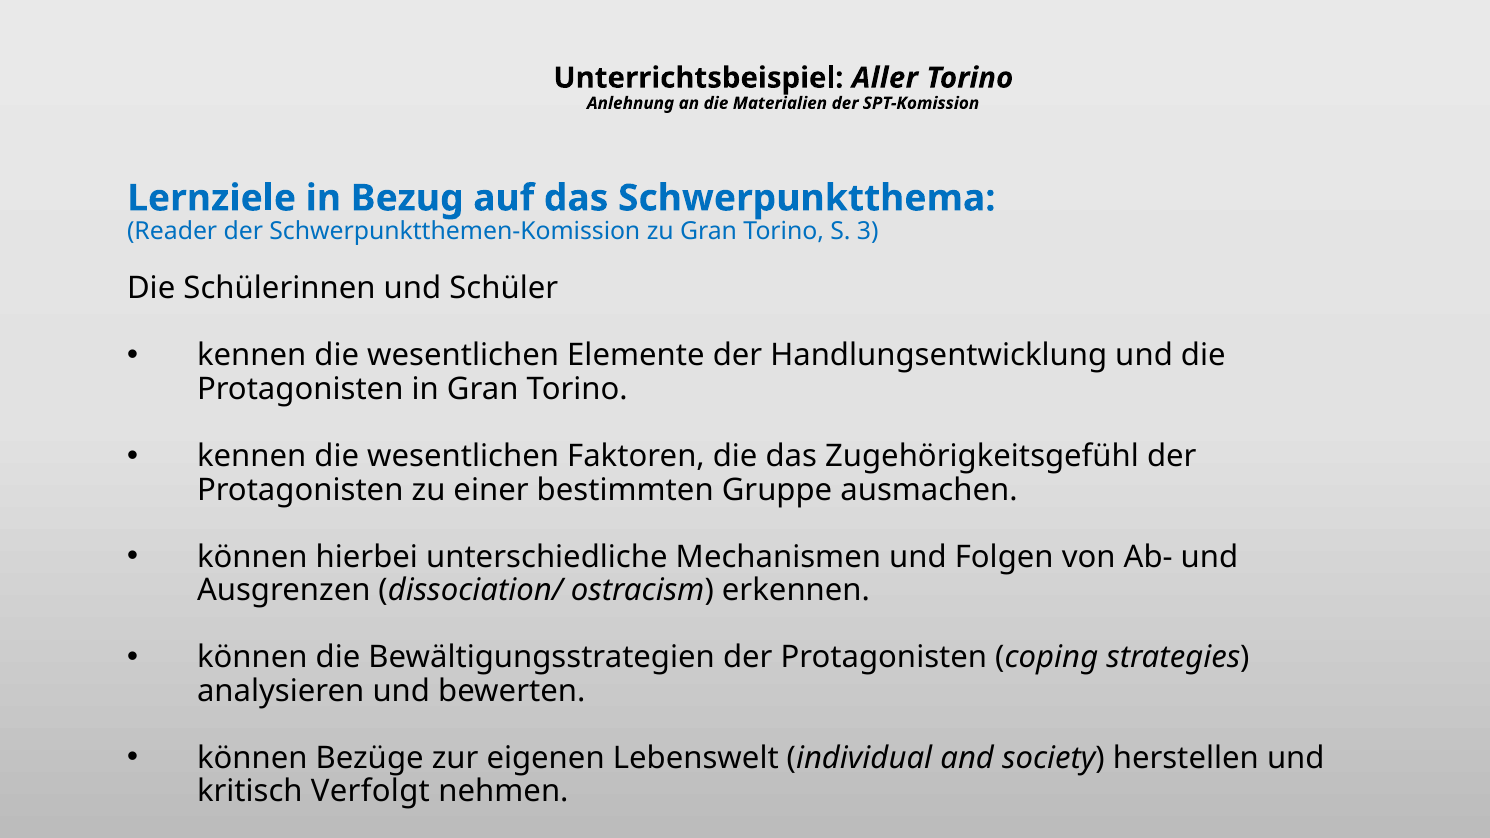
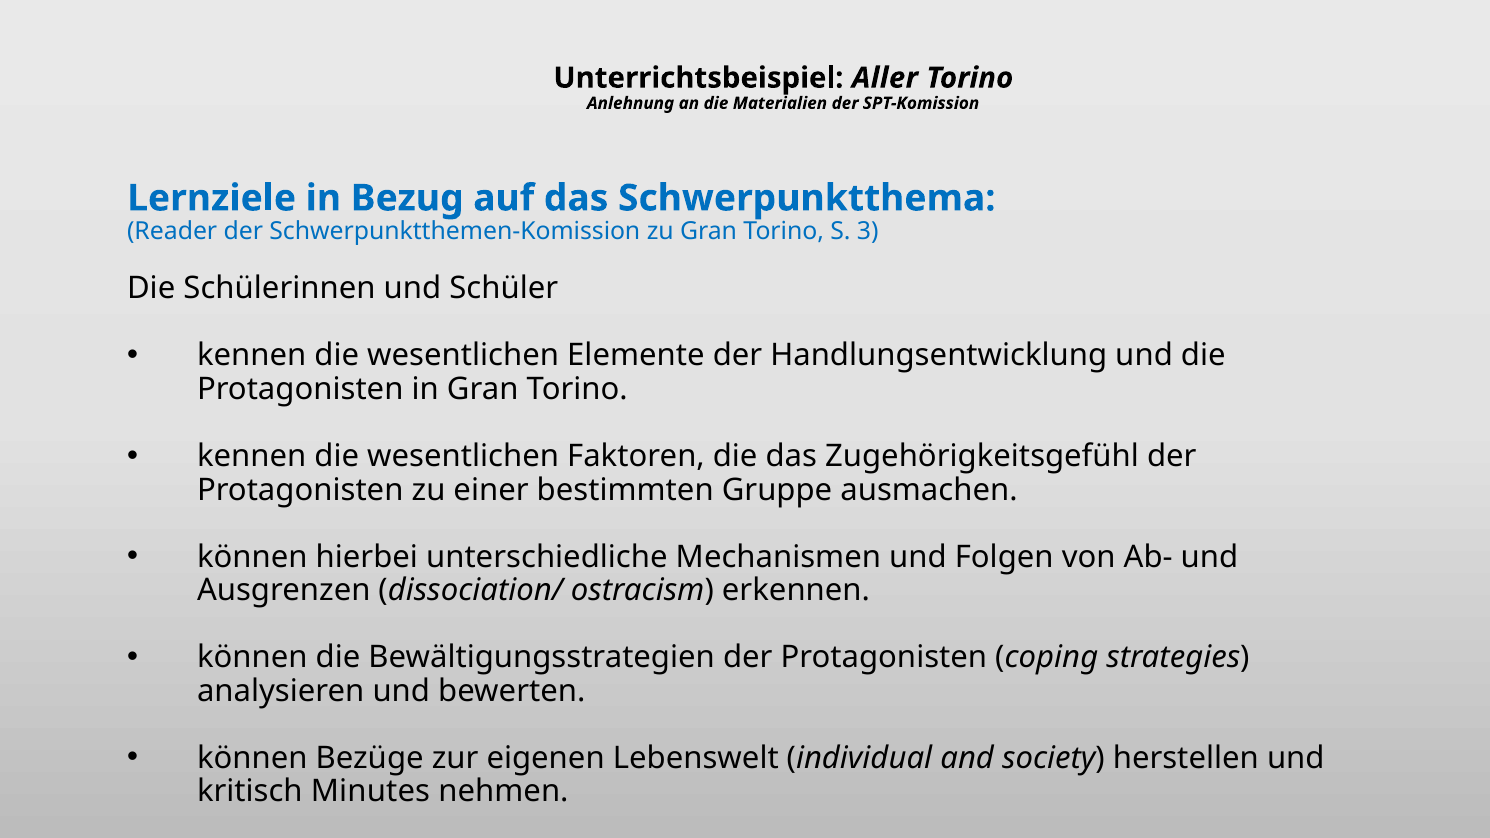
Verfolgt: Verfolgt -> Minutes (370, 792)
